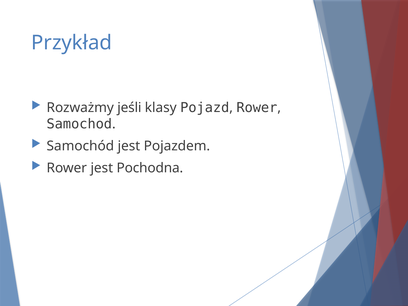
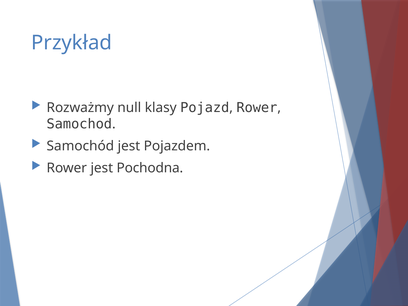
jeśli: jeśli -> null (129, 108)
